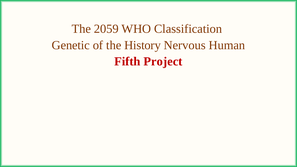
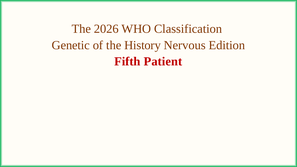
2059: 2059 -> 2026 (106, 29)
Human: Human -> Edition (227, 45)
Project: Project -> Patient (163, 61)
